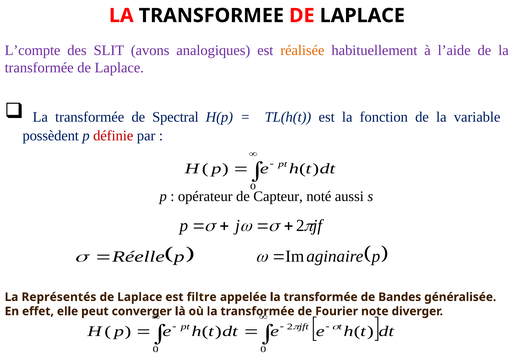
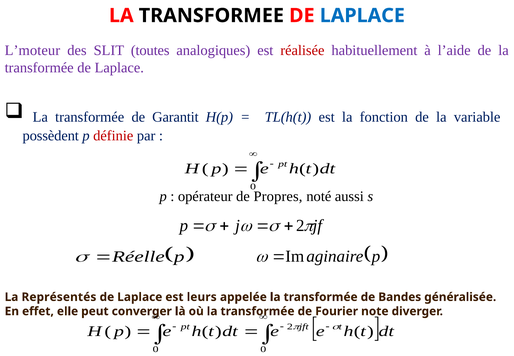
LAPLACE colour: black -> blue (362, 16)
L’compte: L’compte -> L’moteur (32, 50)
avons: avons -> toutes (150, 50)
réalisée colour: orange -> red (302, 50)
Spectral: Spectral -> Garantit (175, 117)
Capteur: Capteur -> Propres (278, 196)
filtre: filtre -> leurs (202, 297)
